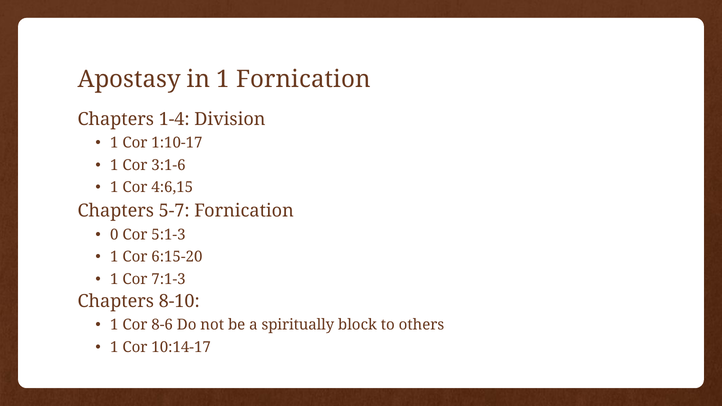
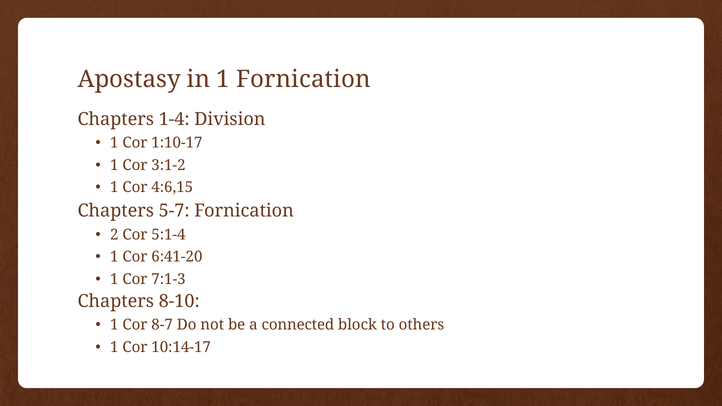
3:1-6: 3:1-6 -> 3:1-2 (168, 165)
0: 0 -> 2 (114, 235)
5:1-3: 5:1-3 -> 5:1-4 (168, 235)
6:15-20: 6:15-20 -> 6:41-20 (177, 257)
8-6: 8-6 -> 8-7 (162, 325)
spiritually: spiritually -> connected (298, 325)
